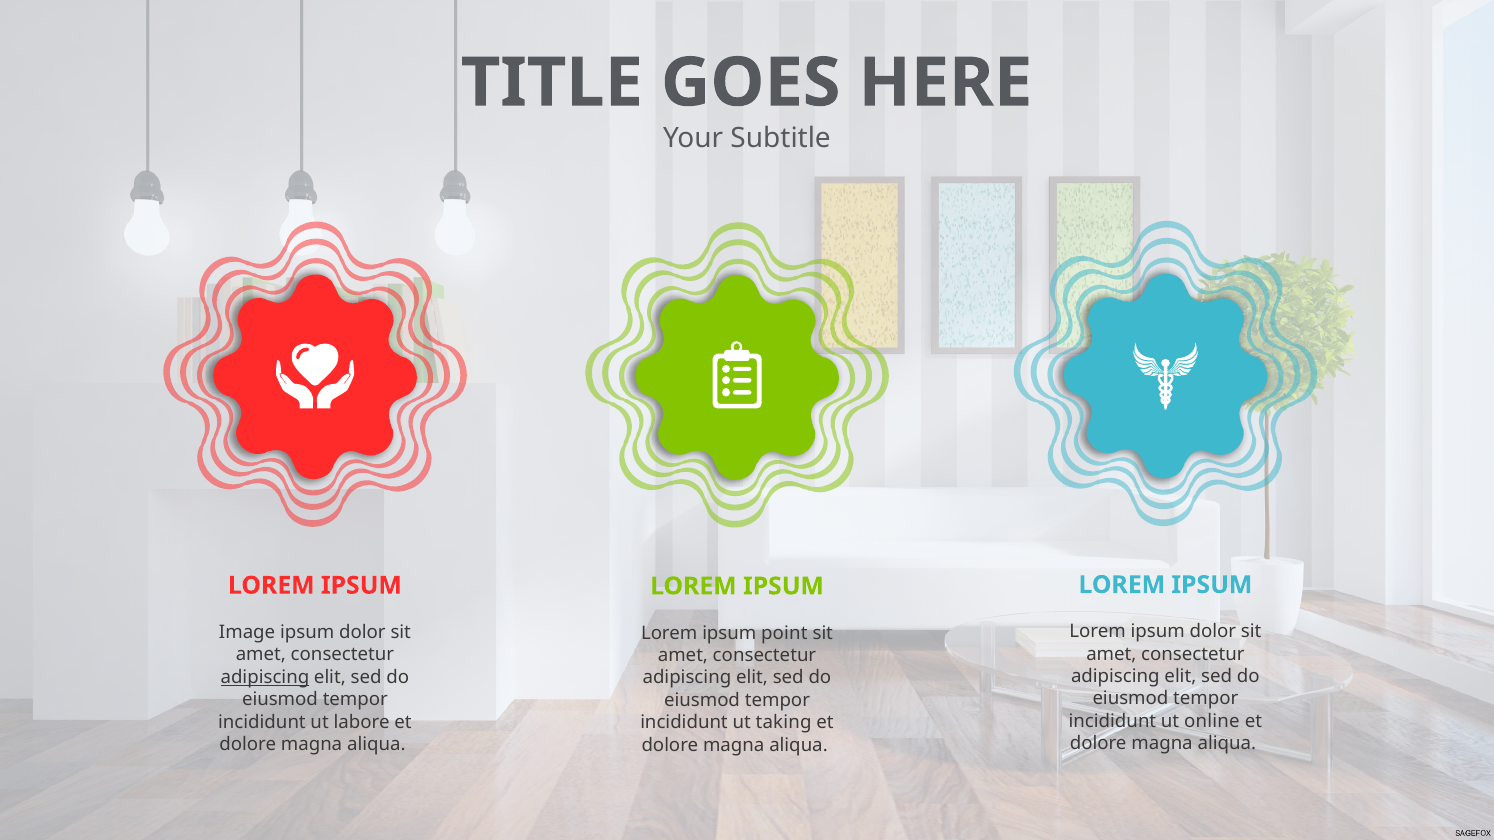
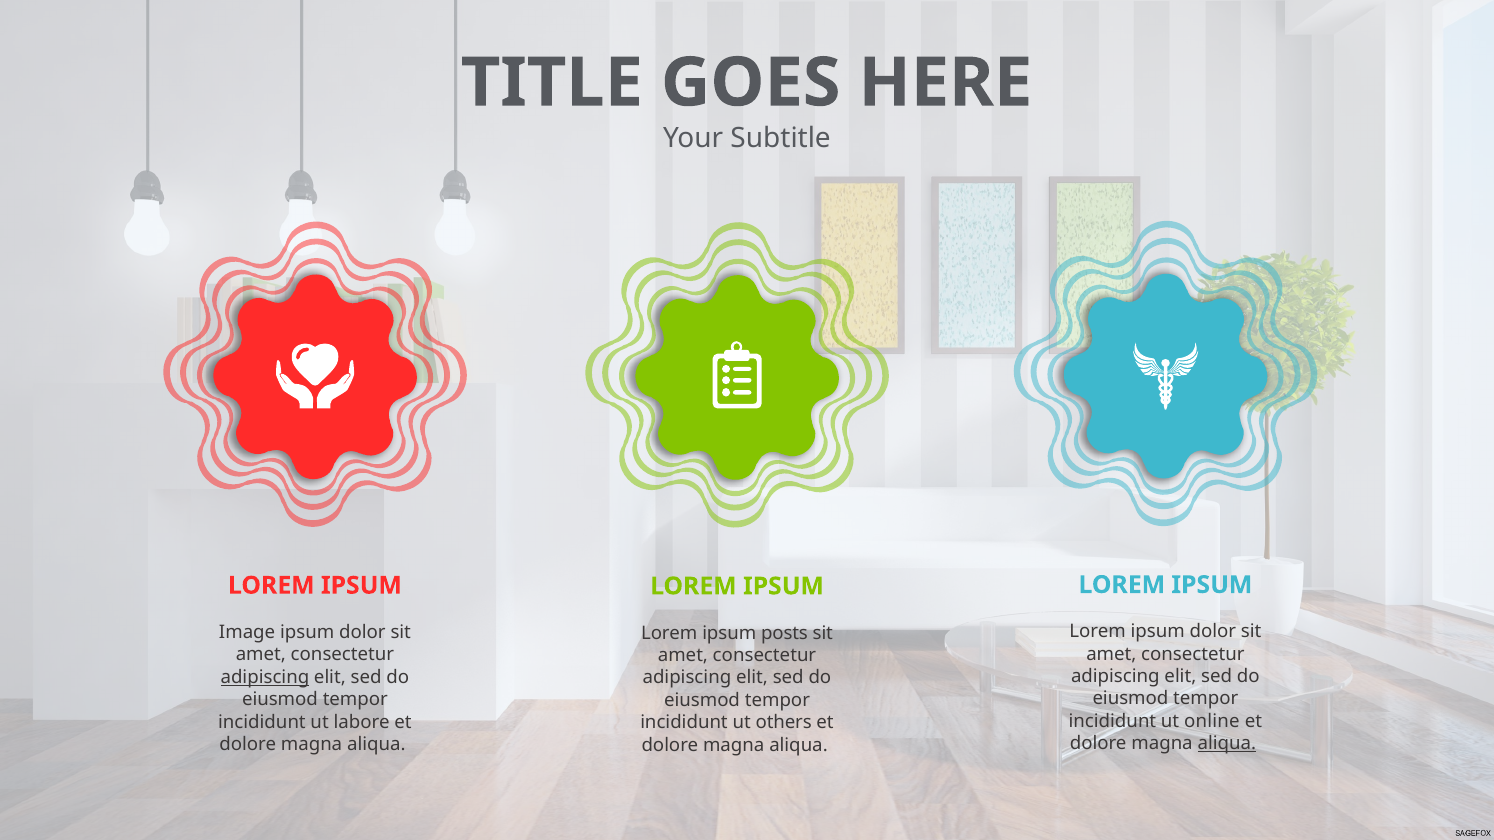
point: point -> posts (784, 633)
taking: taking -> others (784, 723)
aliqua underline: none -> present (1227, 744)
